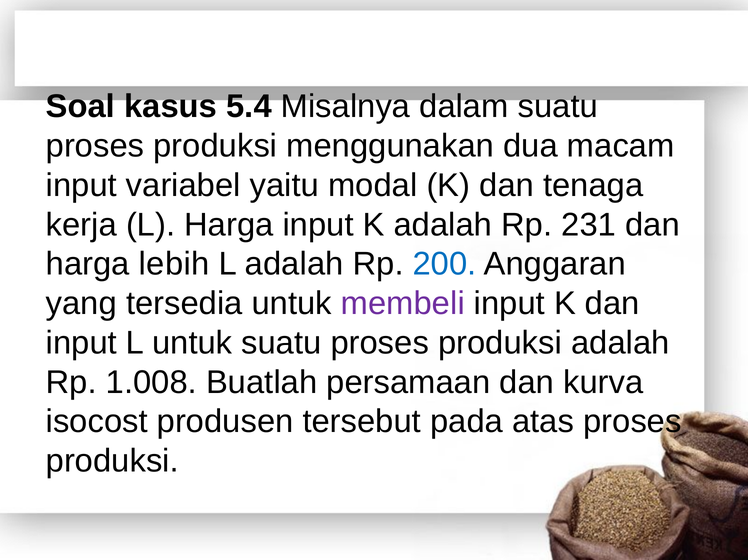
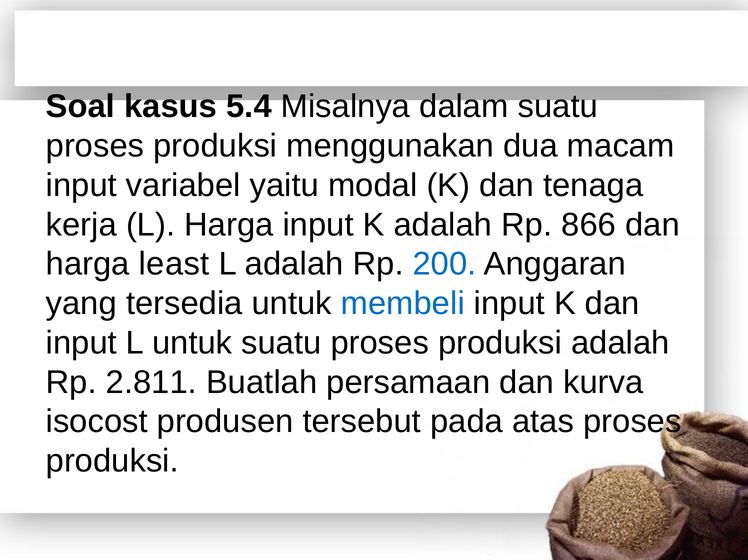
231: 231 -> 866 (589, 224)
lebih: lebih -> least (174, 264)
membeli colour: purple -> blue (403, 303)
1.008: 1.008 -> 2.811 (151, 382)
